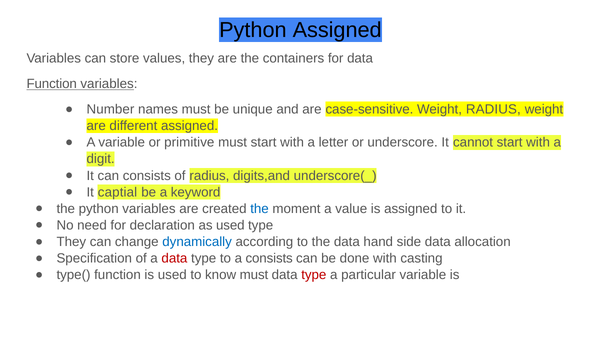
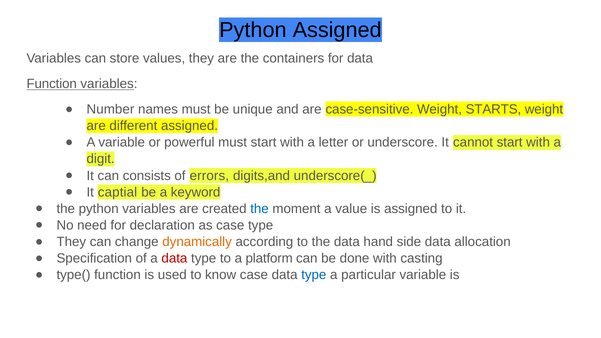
Weight RADIUS: RADIUS -> STARTS (493, 109)
primitive: primitive -> powerful (189, 143)
of radius: radius -> errors (209, 176)
as used: used -> case (230, 225)
dynamically colour: blue -> orange (197, 242)
a consists: consists -> platform (269, 258)
know must: must -> case (254, 275)
type colour: red -> blue (314, 275)
